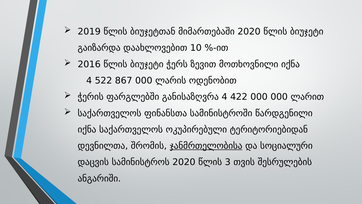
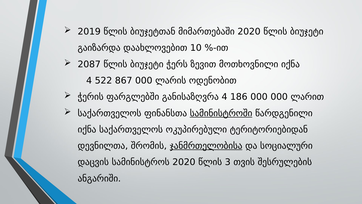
2016: 2016 -> 2087 (89, 64)
422: 422 -> 186 (239, 97)
სამინისტროში underline: none -> present (221, 113)
